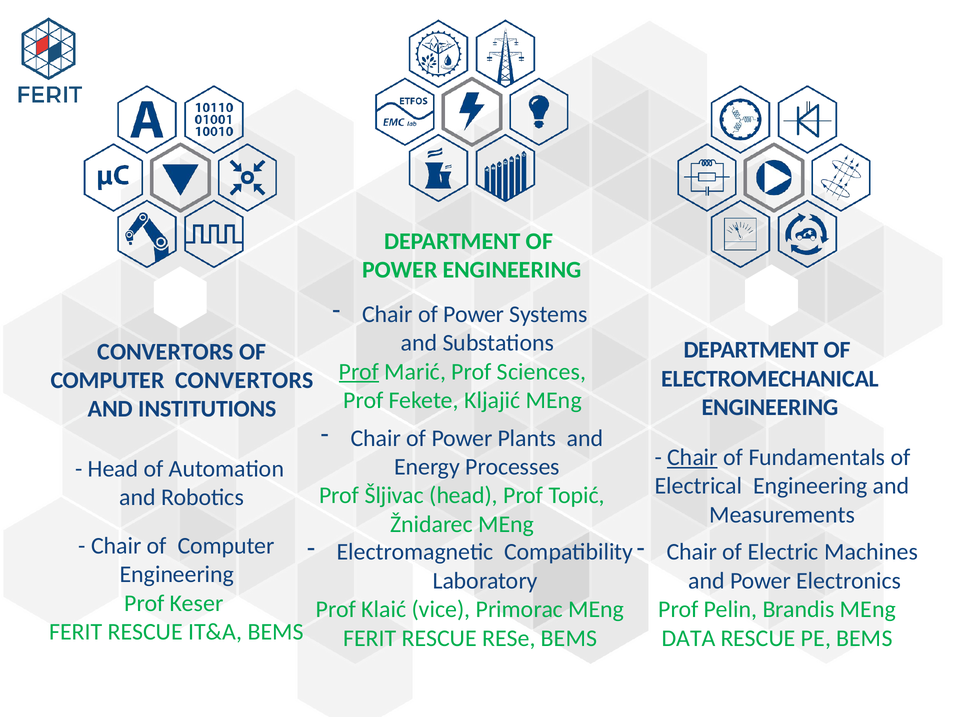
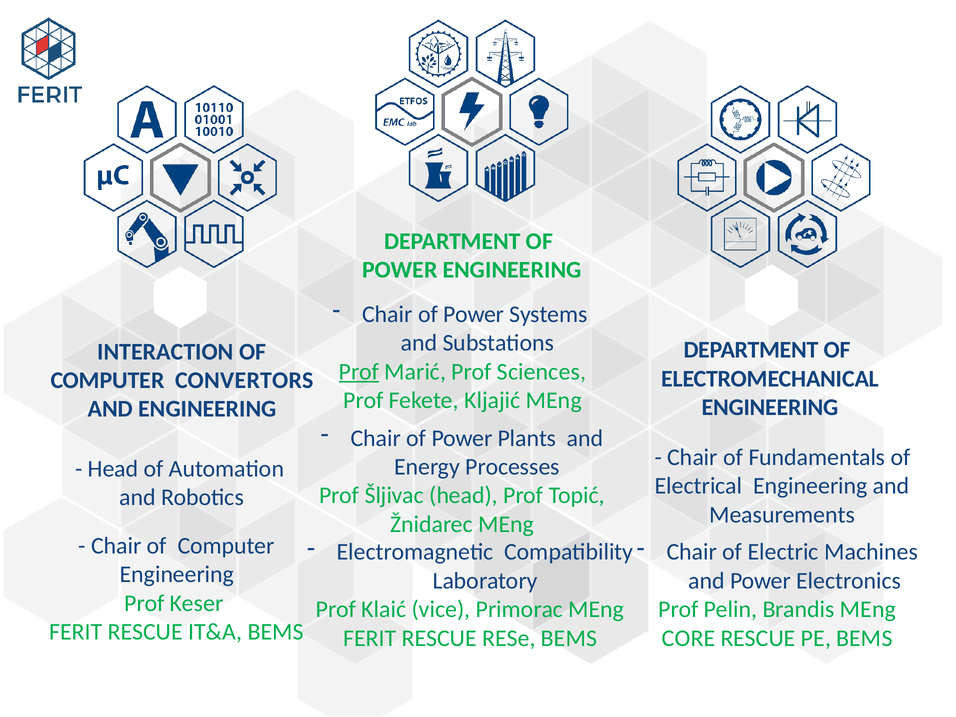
CONVERTORS: CONVERTORS -> INTERACTION (166, 352)
AND INSTITUTIONS: INSTITUTIONS -> ENGINEERING (207, 409)
Chair underline: present -> none (692, 457)
DATA: DATA -> CORE (689, 638)
